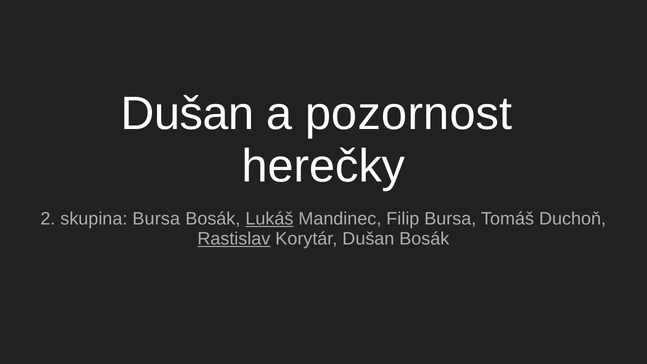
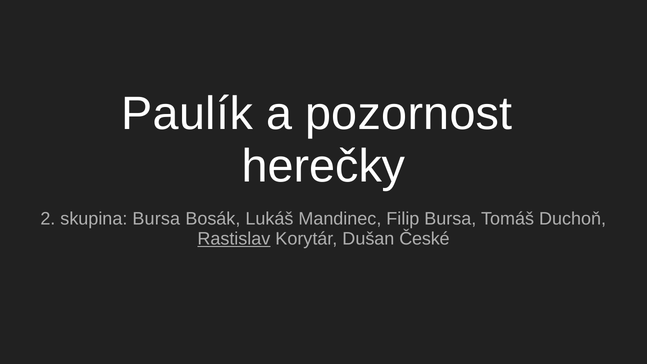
Dušan: Dušan -> Paulík (187, 114)
Lukáš underline: present -> none (269, 219)
Dušan Bosák: Bosák -> České (424, 239)
